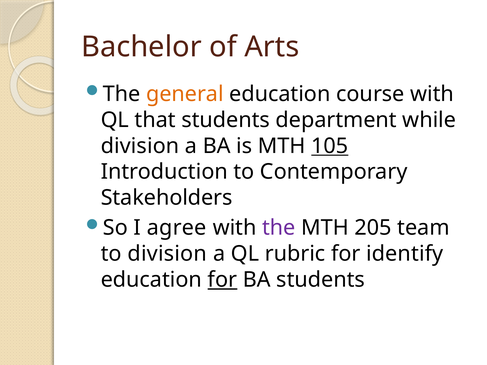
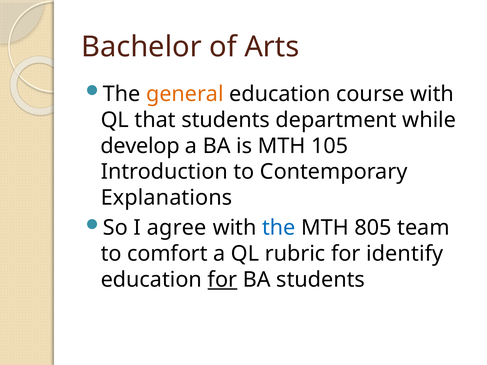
division: division -> develop (140, 146)
105 underline: present -> none (330, 146)
Stakeholders: Stakeholders -> Explanations (167, 198)
the colour: purple -> blue (279, 228)
205: 205 -> 805 (373, 228)
to division: division -> comfort (167, 254)
